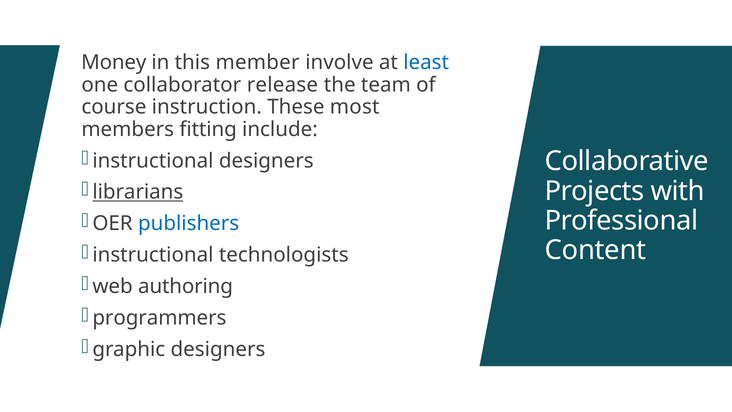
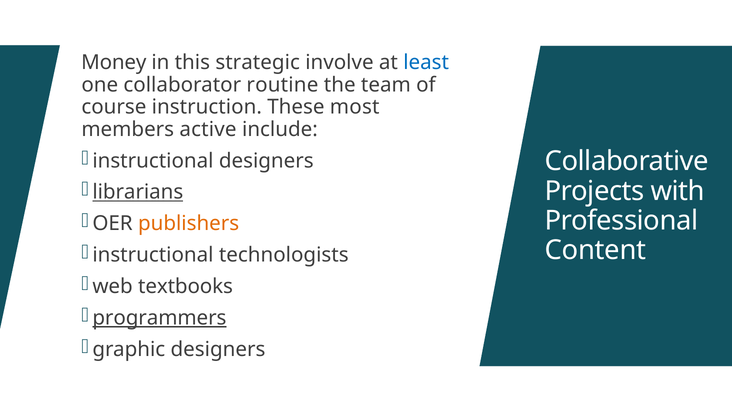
member: member -> strategic (258, 62)
release: release -> routine (282, 85)
fitting: fitting -> active (208, 129)
publishers colour: blue -> orange (189, 223)
authoring: authoring -> textbooks (186, 286)
programmers underline: none -> present (159, 318)
